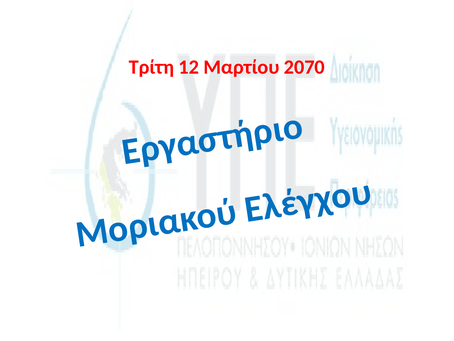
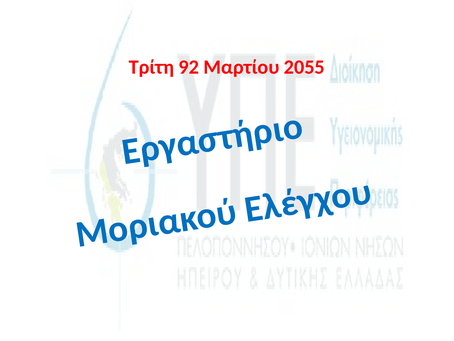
12: 12 -> 92 (189, 67)
2070: 2070 -> 2055 (304, 67)
